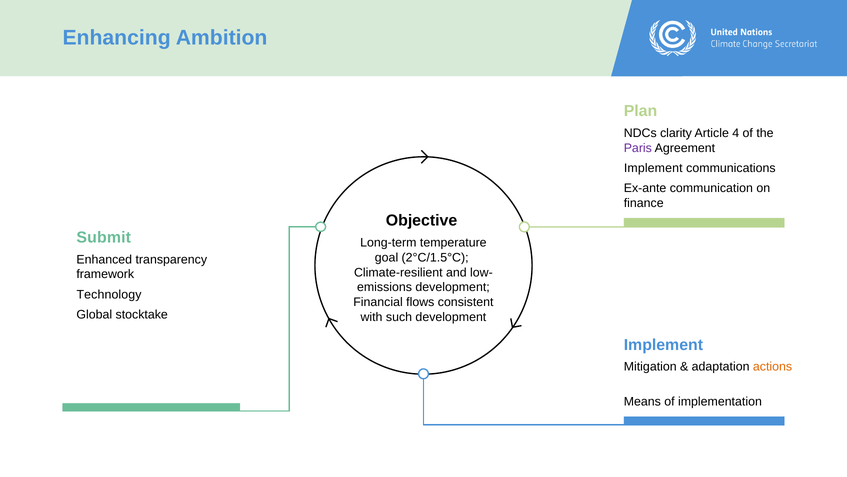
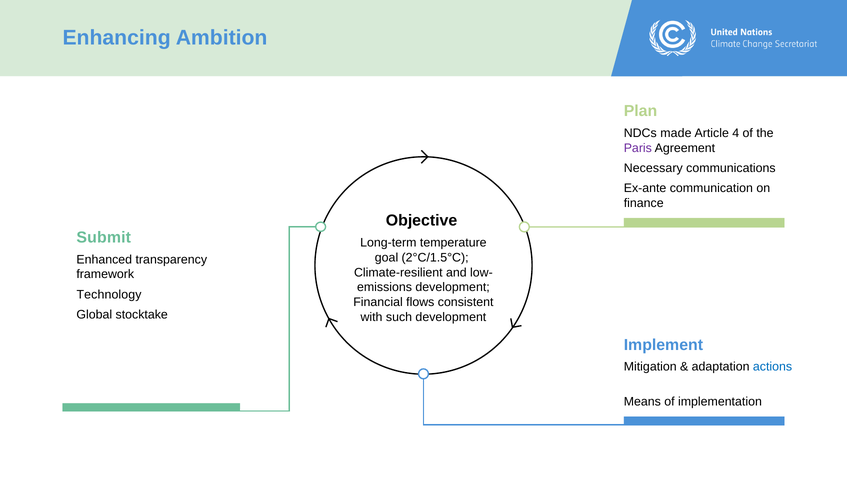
clarity: clarity -> made (676, 133)
Implement: Implement -> Necessary (653, 168)
actions colour: orange -> blue (773, 366)
